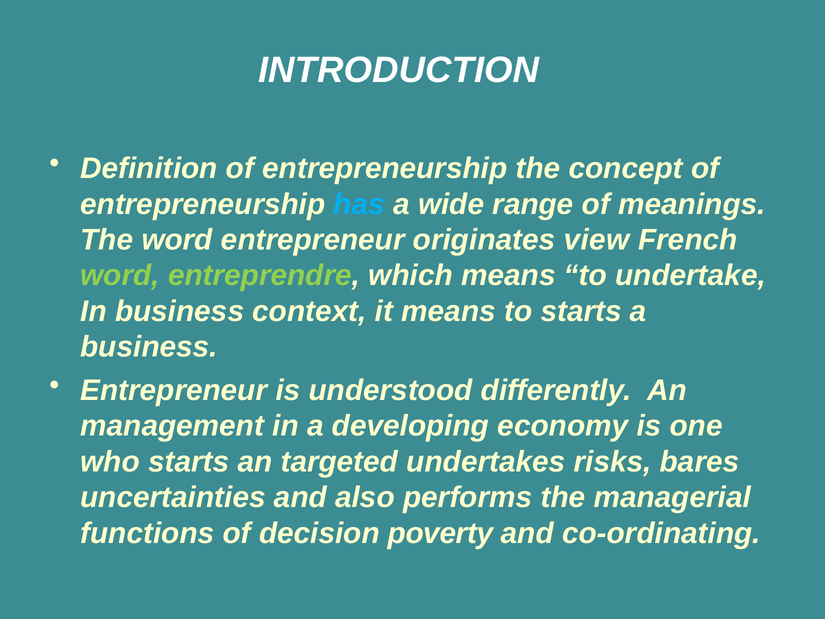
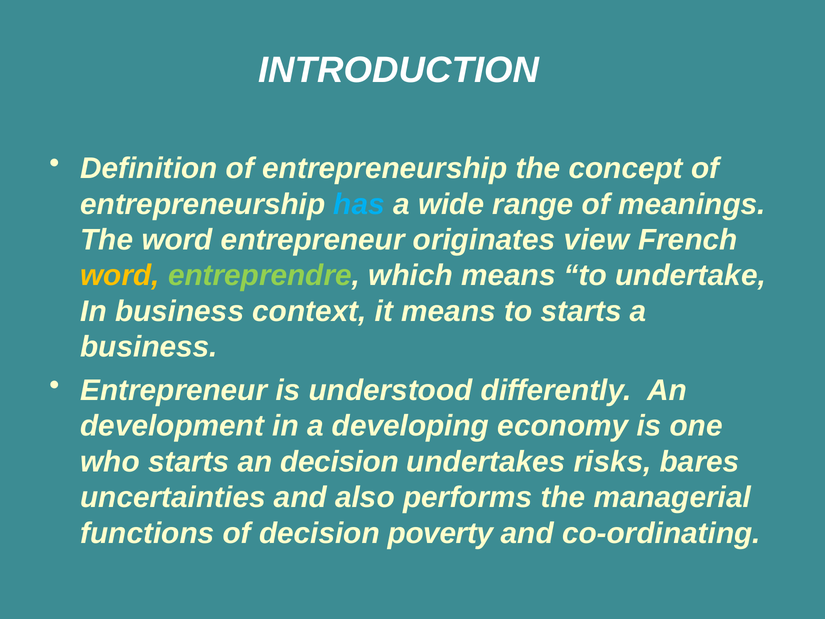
word colour: light green -> yellow (120, 276)
management: management -> development (172, 426)
an targeted: targeted -> decision (339, 462)
